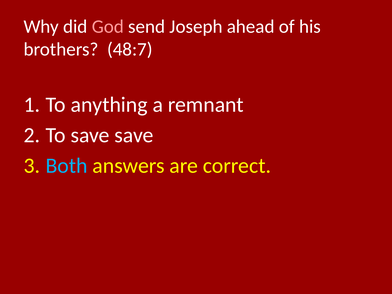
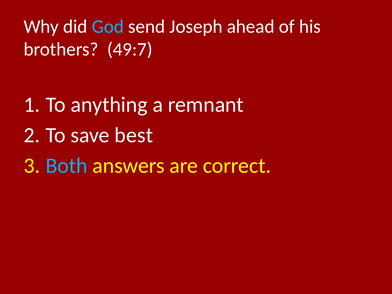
God colour: pink -> light blue (108, 26)
48:7: 48:7 -> 49:7 (130, 49)
save save: save -> best (134, 135)
